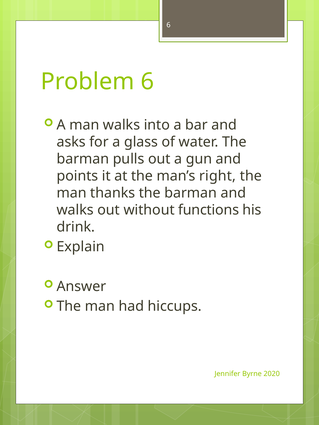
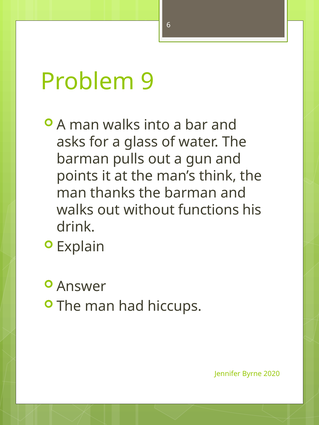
Problem 6: 6 -> 9 (147, 82)
right: right -> think (218, 176)
